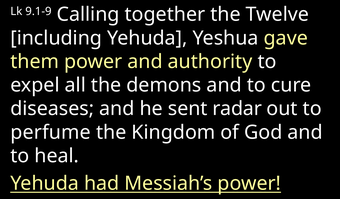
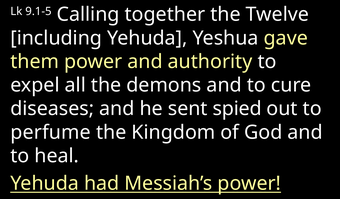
9.1-9: 9.1-9 -> 9.1-5 (38, 11)
radar: radar -> spied (237, 109)
